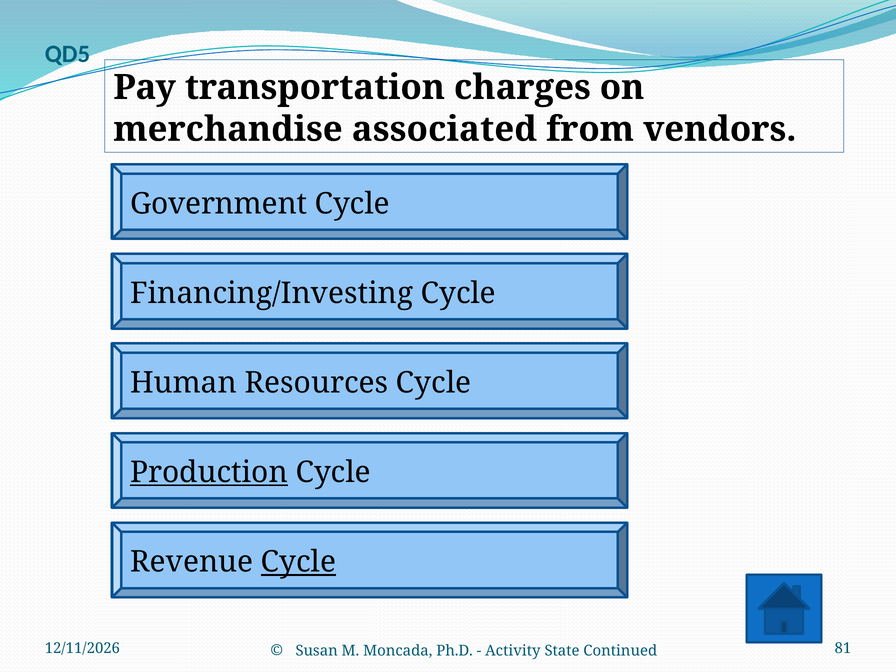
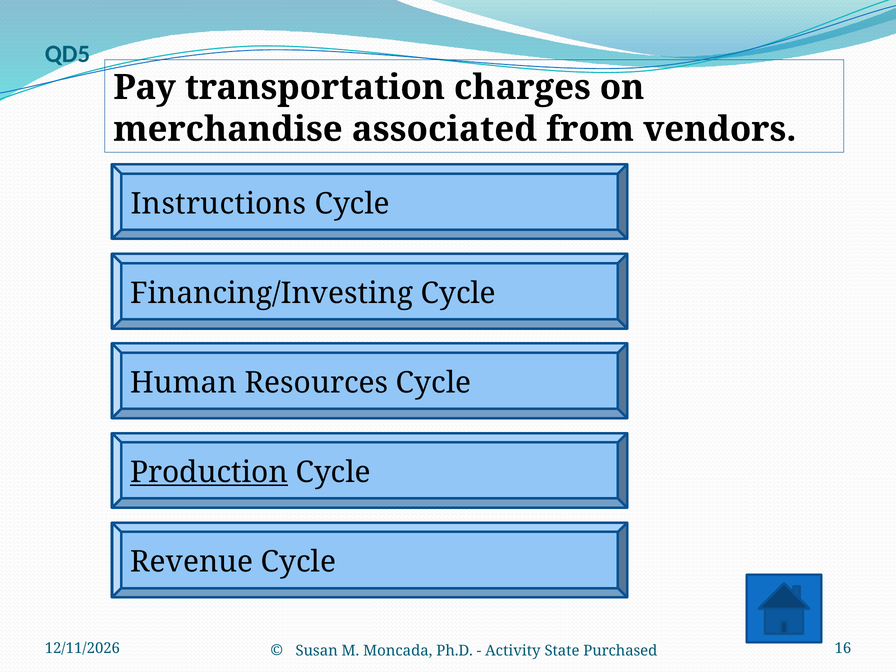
Government: Government -> Instructions (218, 204)
Cycle underline: present -> none (299, 562)
81: 81 -> 16 (843, 648)
Continued: Continued -> Purchased (620, 651)
